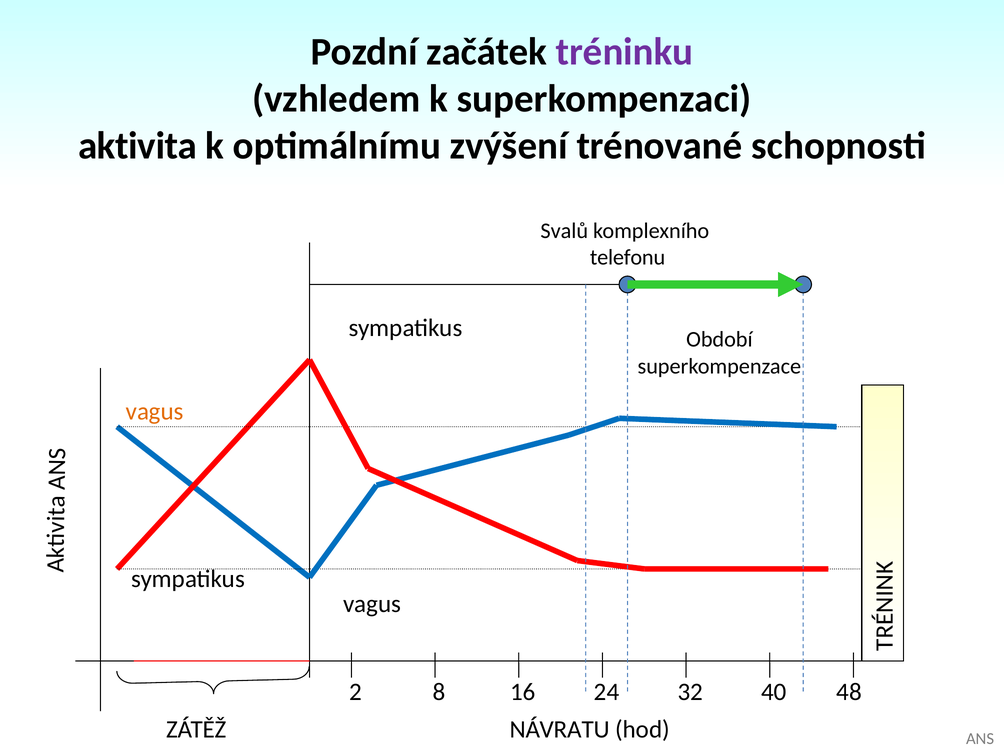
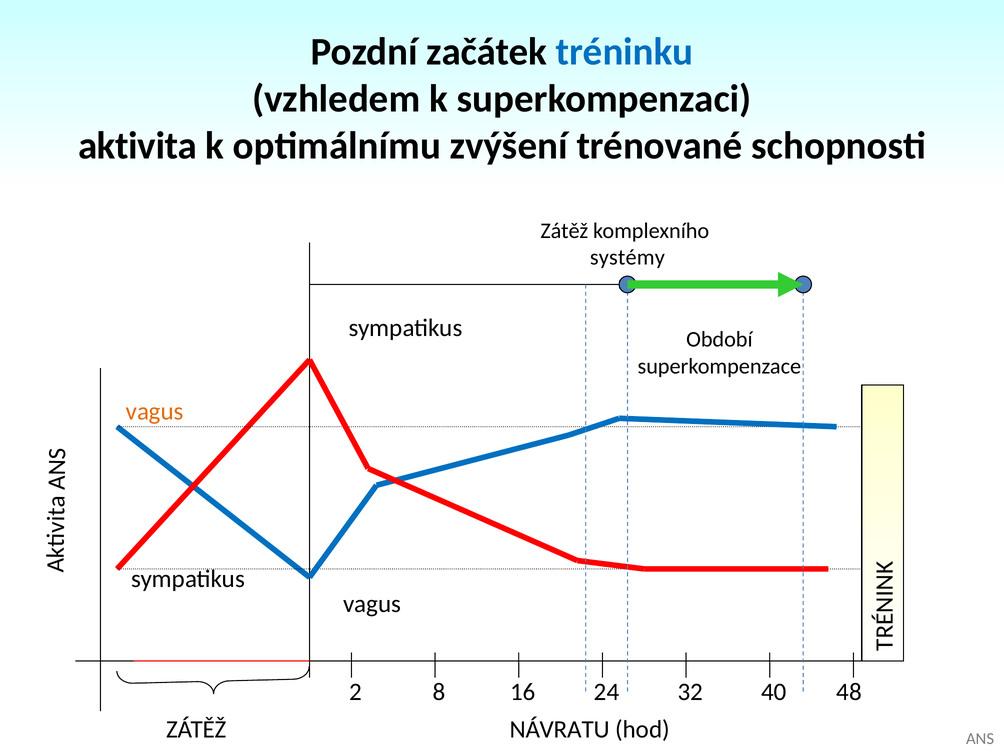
tréninku colour: purple -> blue (624, 52)
Svalů: Svalů -> Zátěž (564, 231)
telefonu: telefonu -> systémy (627, 258)
